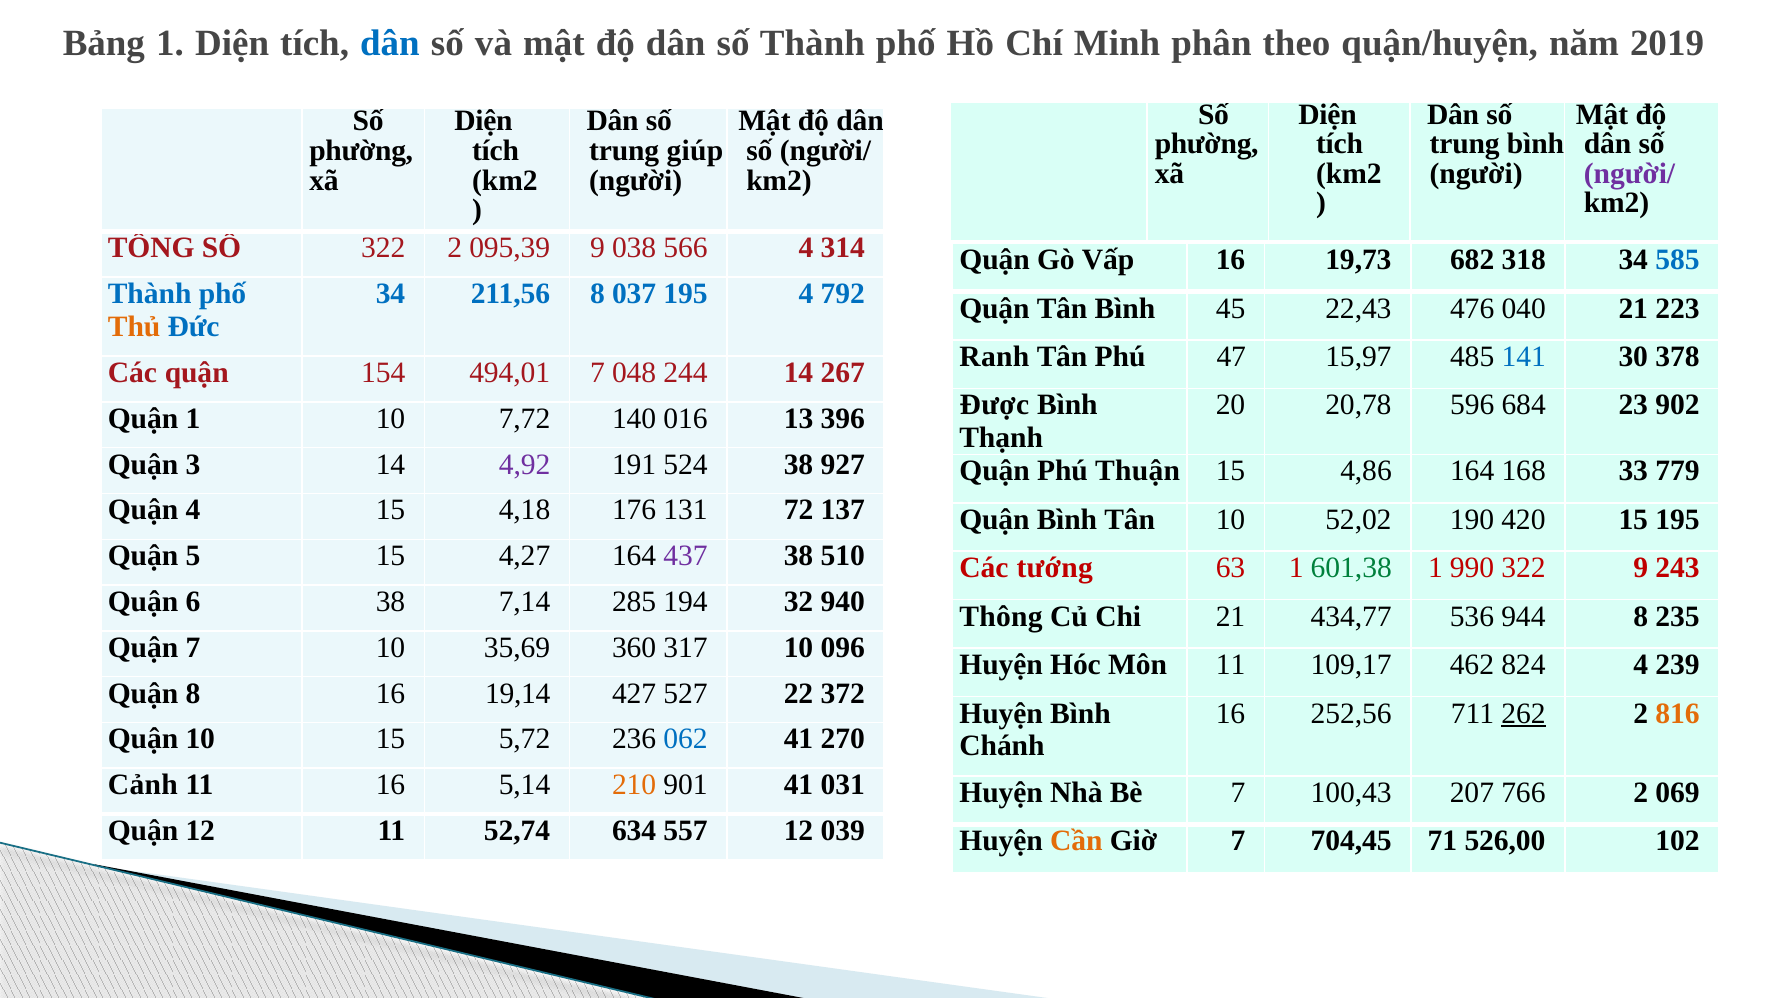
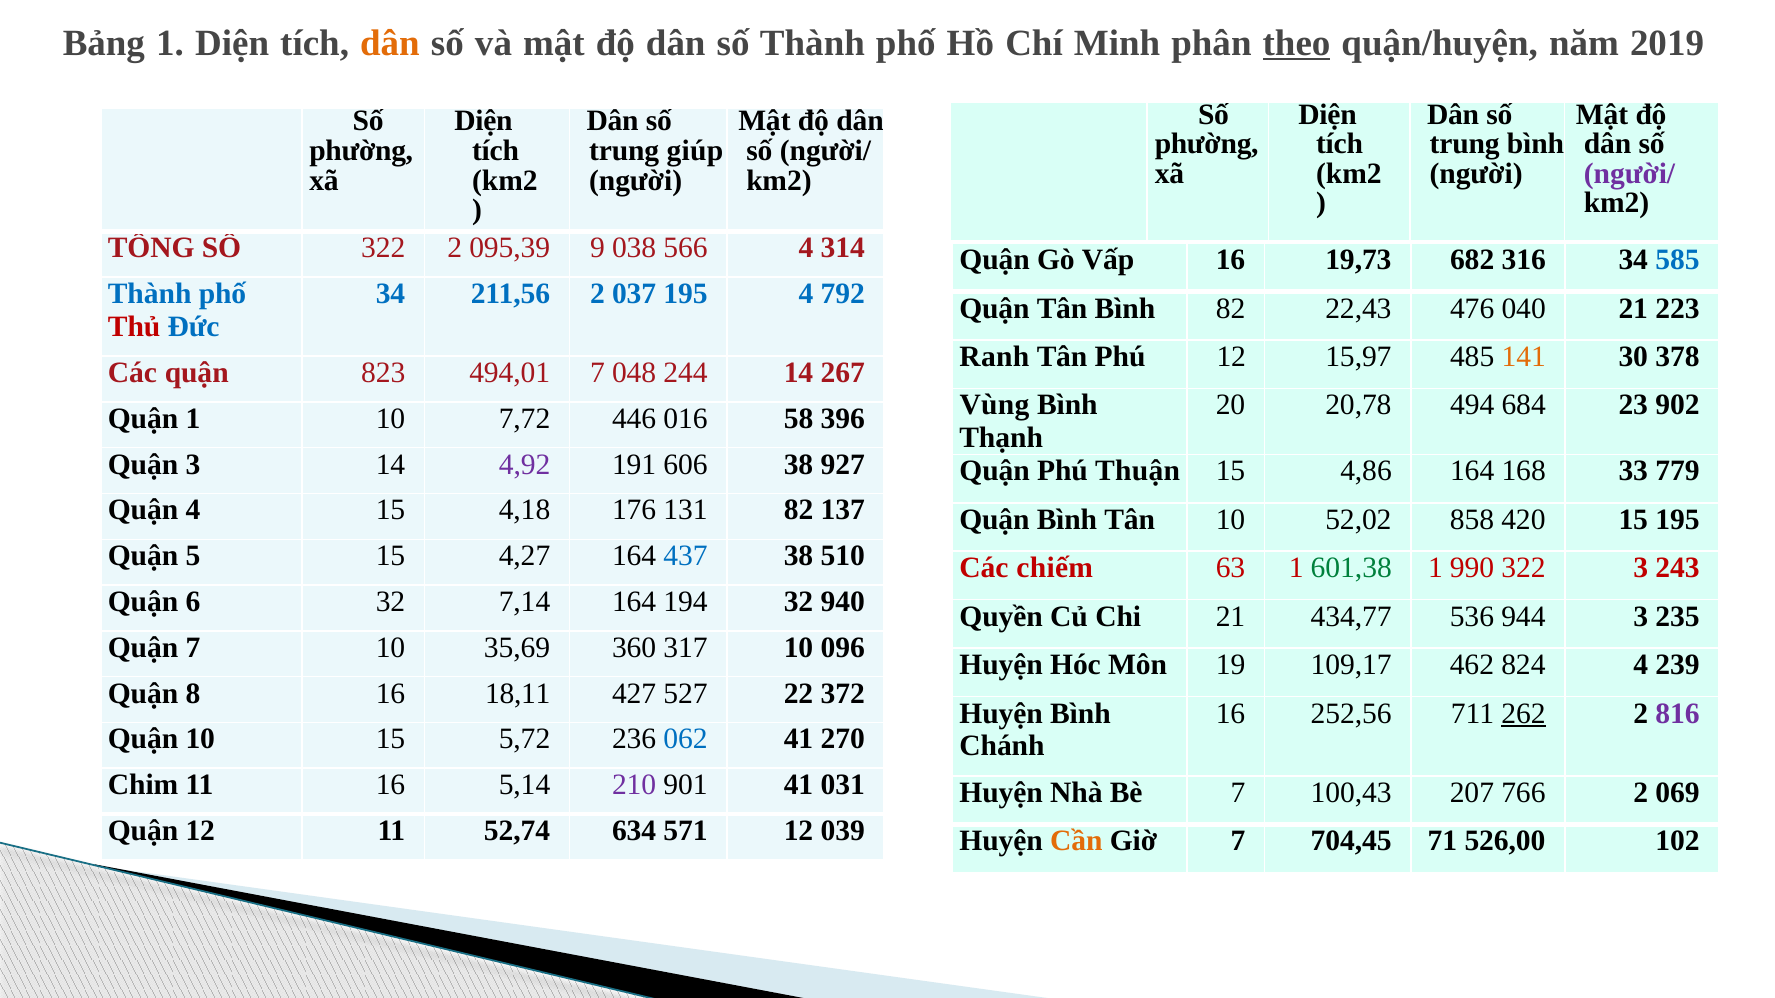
dân colour: blue -> orange (390, 44)
theo underline: none -> present (1297, 44)
318: 318 -> 316 (1524, 260)
211,56 8: 8 -> 2 (597, 294)
Bình 45: 45 -> 82 (1231, 308)
Thủ colour: orange -> red (134, 327)
Phú 47: 47 -> 12 (1231, 357)
141 colour: blue -> orange (1524, 357)
154: 154 -> 823 (383, 373)
Được: Được -> Vùng (994, 405)
596: 596 -> 494 (1472, 405)
140: 140 -> 446 (634, 419)
13: 13 -> 58 (799, 419)
524: 524 -> 606 (686, 465)
131 72: 72 -> 82 (799, 510)
190: 190 -> 858 (1472, 520)
437 colour: purple -> blue (686, 556)
tướng: tướng -> chiếm (1055, 568)
322 9: 9 -> 3 (1641, 568)
6 38: 38 -> 32 (391, 602)
7,14 285: 285 -> 164 (634, 602)
Thông: Thông -> Quyền (1001, 617)
944 8: 8 -> 3 (1641, 617)
Môn 11: 11 -> 19 (1231, 665)
19,14: 19,14 -> 18,11 (518, 694)
816 colour: orange -> purple (1678, 714)
Cảnh: Cảnh -> Chim (143, 785)
210 colour: orange -> purple (634, 785)
557: 557 -> 571 (686, 831)
